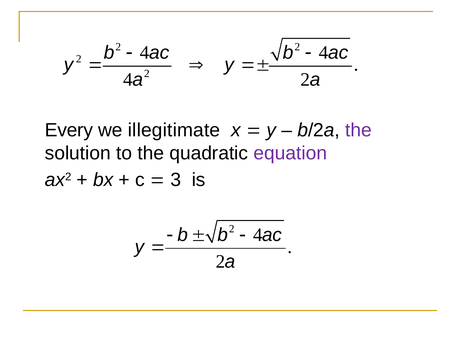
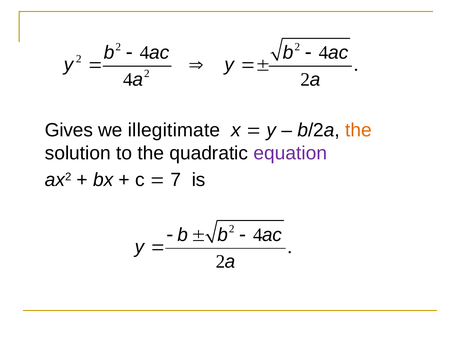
Every: Every -> Gives (69, 130)
the colour: purple -> orange (359, 130)
3: 3 -> 7 (176, 180)
